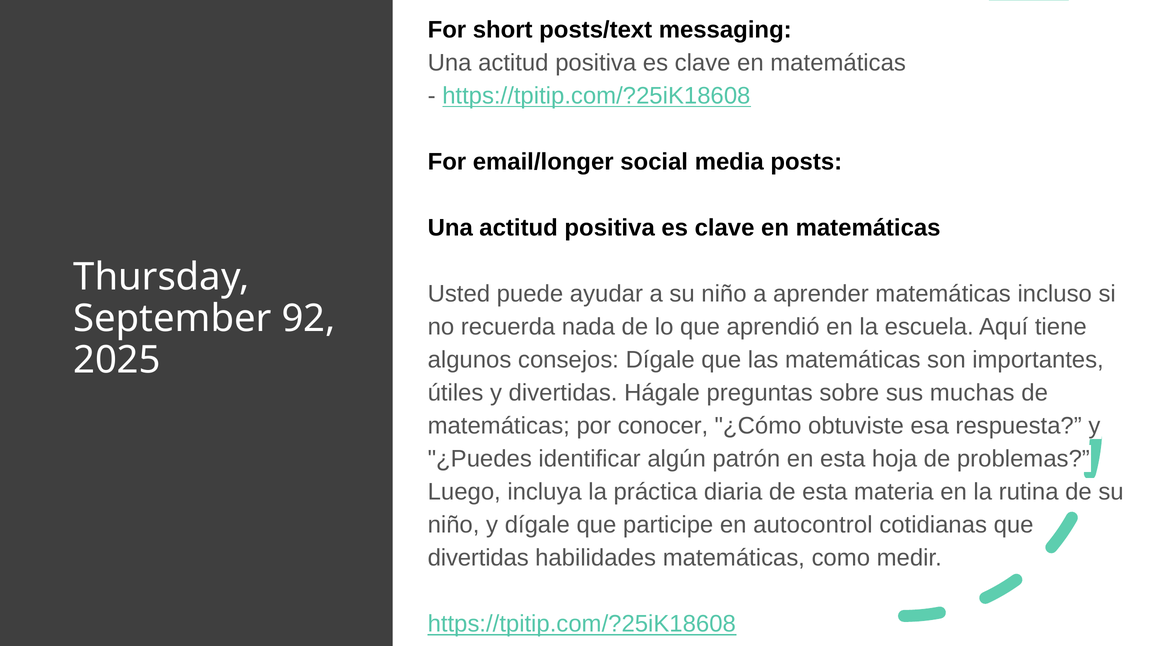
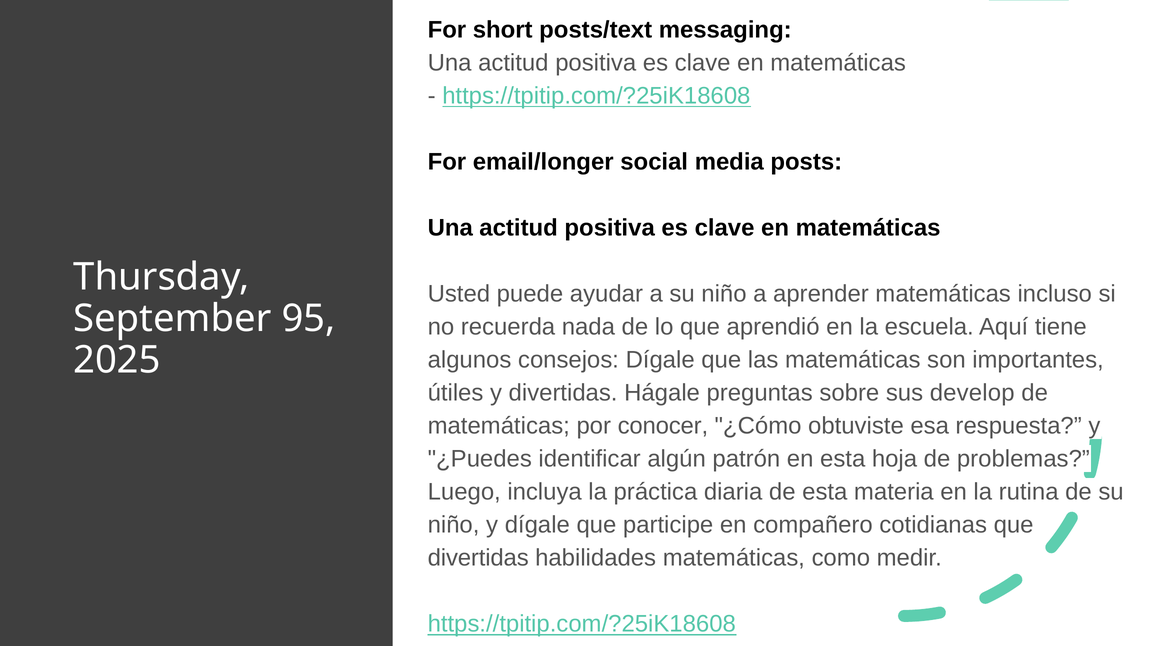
92: 92 -> 95 (309, 319)
muchas: muchas -> develop (972, 393)
autocontrol: autocontrol -> compañero (813, 525)
